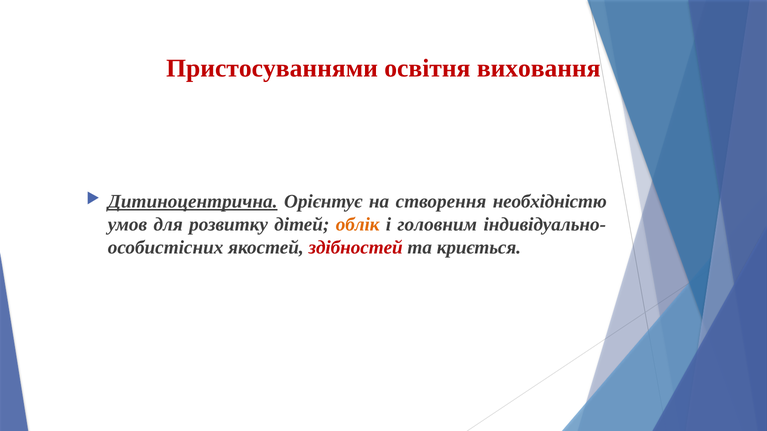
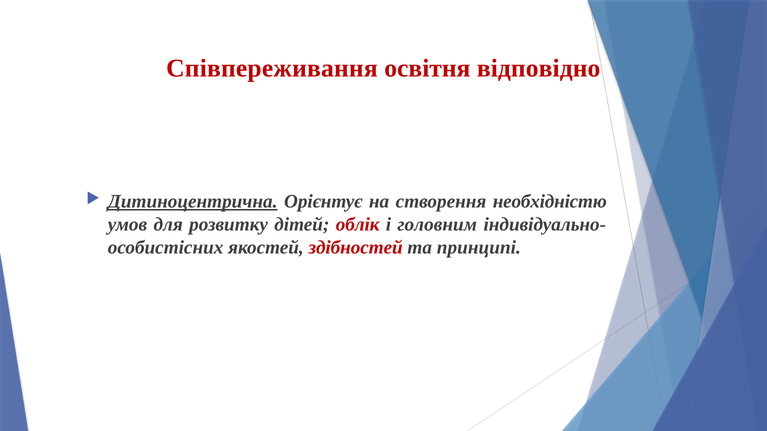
Пристосуваннями: Пристосуваннями -> Співпереживання (272, 68)
виховання: виховання -> відповідно (539, 68)
облік colour: orange -> red (358, 224)
криється: криється -> принципі (479, 247)
